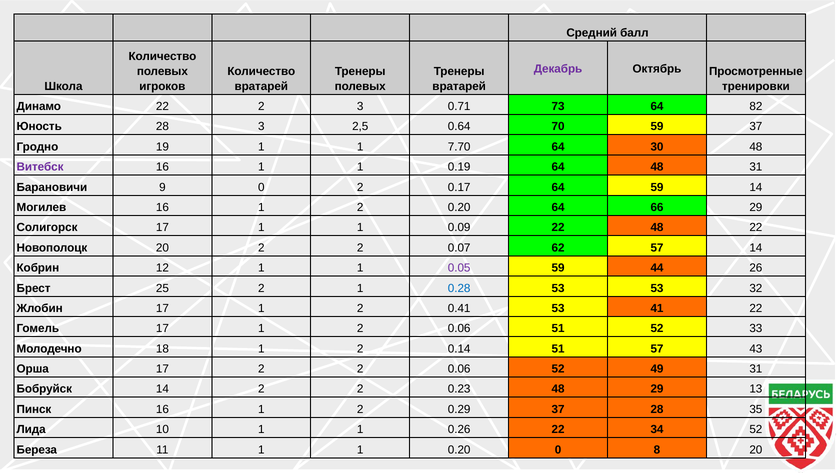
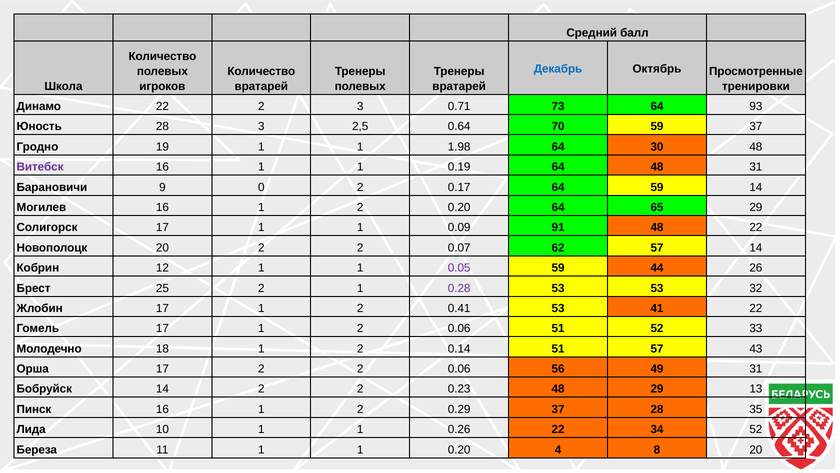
Декабрь colour: purple -> blue (558, 69)
82: 82 -> 93 (756, 106)
7.70: 7.70 -> 1.98 (459, 147)
66: 66 -> 65 (657, 207)
0.09 22: 22 -> 91 (558, 227)
0.28 colour: blue -> purple (459, 288)
0.06 52: 52 -> 56 (558, 369)
0.20 0: 0 -> 4 (558, 449)
